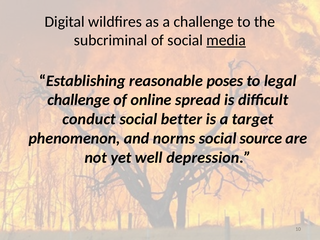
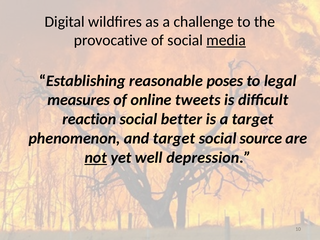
subcriminal: subcriminal -> provocative (111, 40)
challenge: challenge -> measures (79, 100)
spread: spread -> tweets (198, 100)
conduct: conduct -> reaction (89, 119)
and norms: norms -> target (174, 138)
not underline: none -> present (96, 158)
